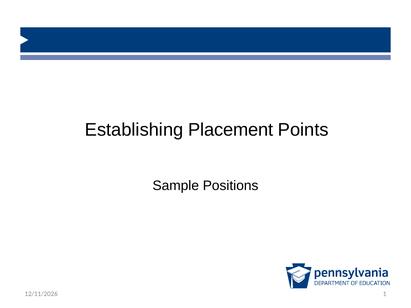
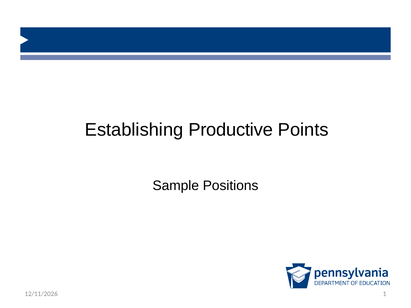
Placement: Placement -> Productive (231, 130)
